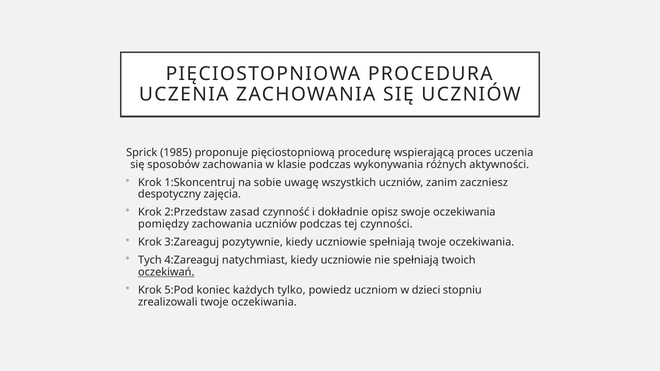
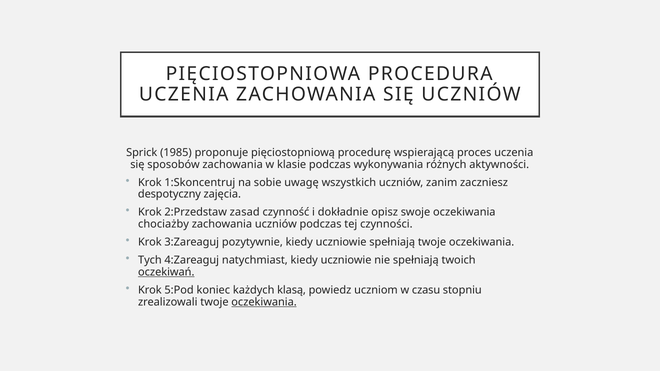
pomiędzy: pomiędzy -> chociażby (164, 224)
tylko: tylko -> klasą (292, 290)
dzieci: dzieci -> czasu (426, 290)
oczekiwania underline: none -> present (264, 302)
